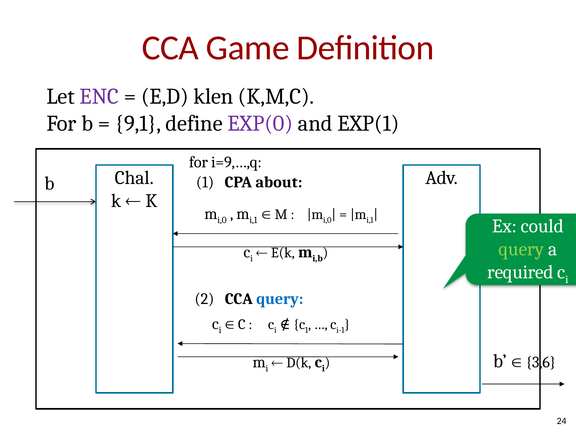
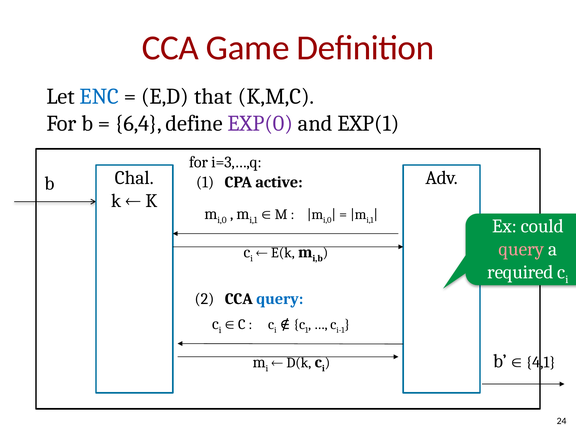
ENC colour: purple -> blue (99, 97)
klen: klen -> that (213, 97)
9,1: 9,1 -> 6,4 (138, 123)
i=9,…,q: i=9,…,q -> i=3,…,q (236, 162)
about: about -> active (279, 182)
query colour: light green -> pink (521, 249)
3,6: 3,6 -> 4,1 (541, 362)
